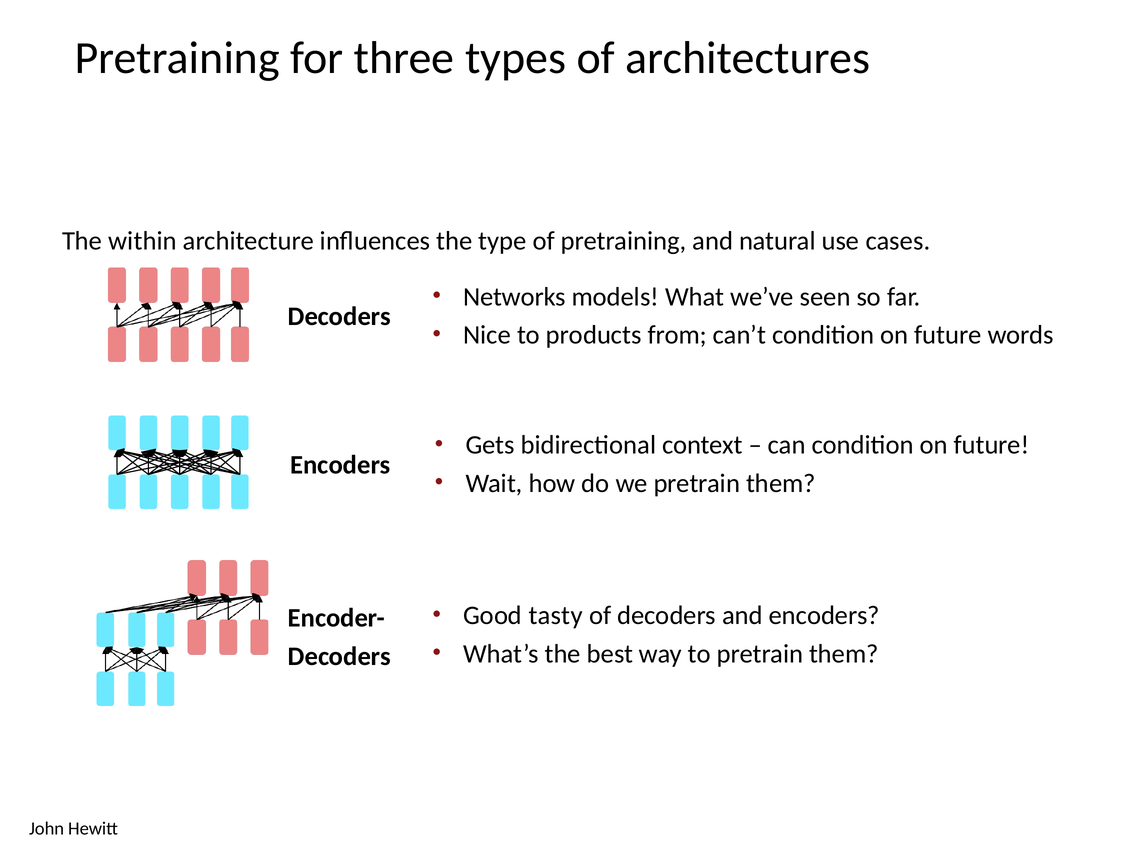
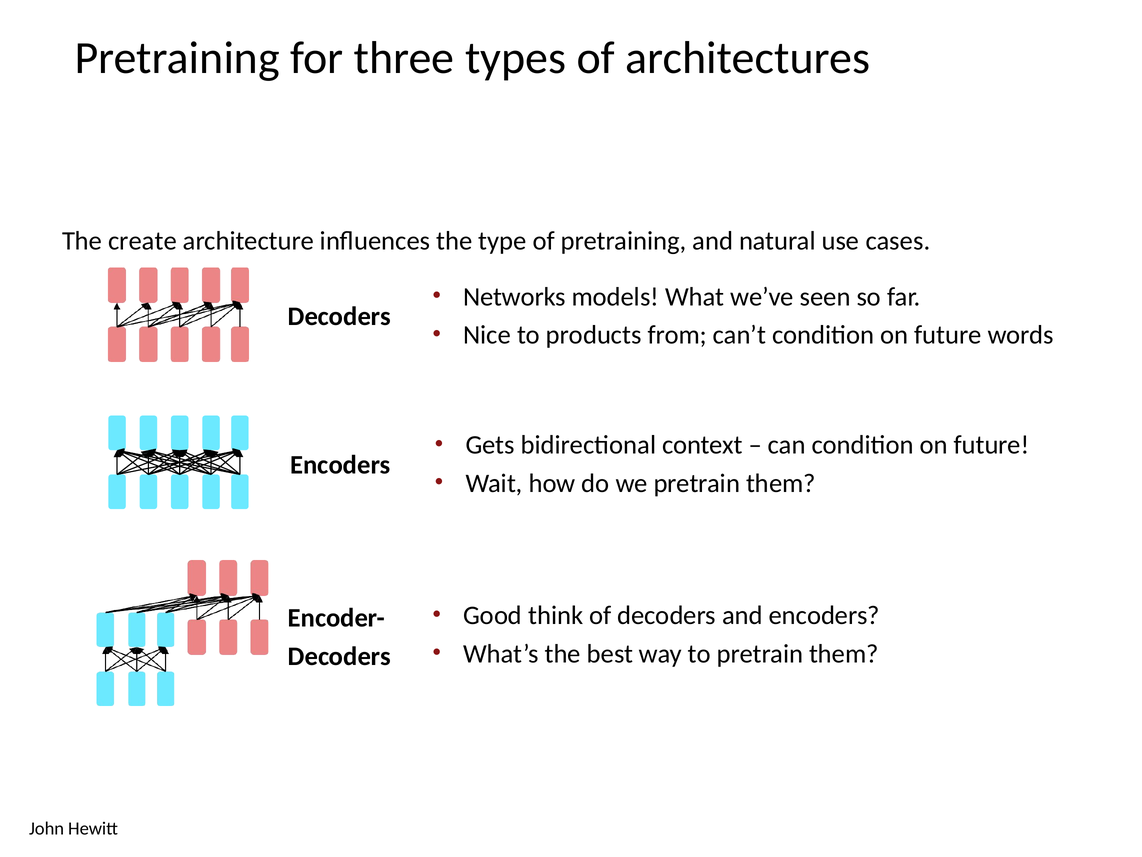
within: within -> create (143, 241)
tasty: tasty -> think (556, 615)
